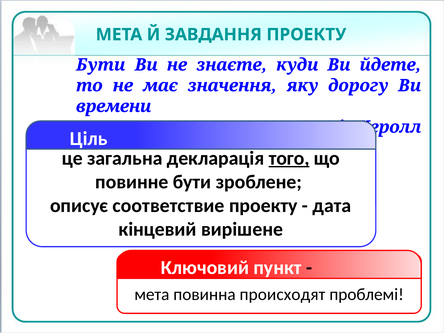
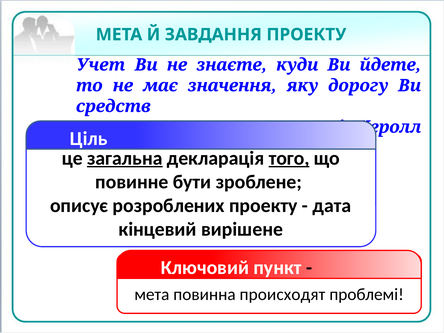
Бути: Бути -> Учет (101, 65)
времени: времени -> средств (113, 106)
загальна underline: none -> present (125, 158)
соответствие: соответствие -> розроблених (169, 206)
